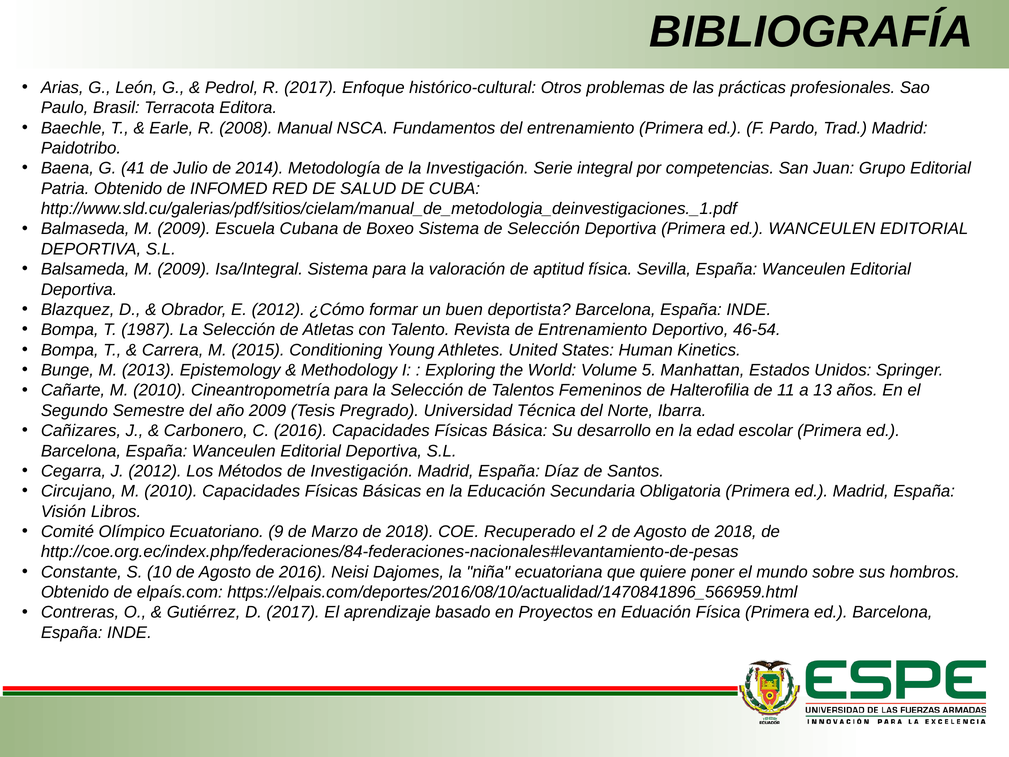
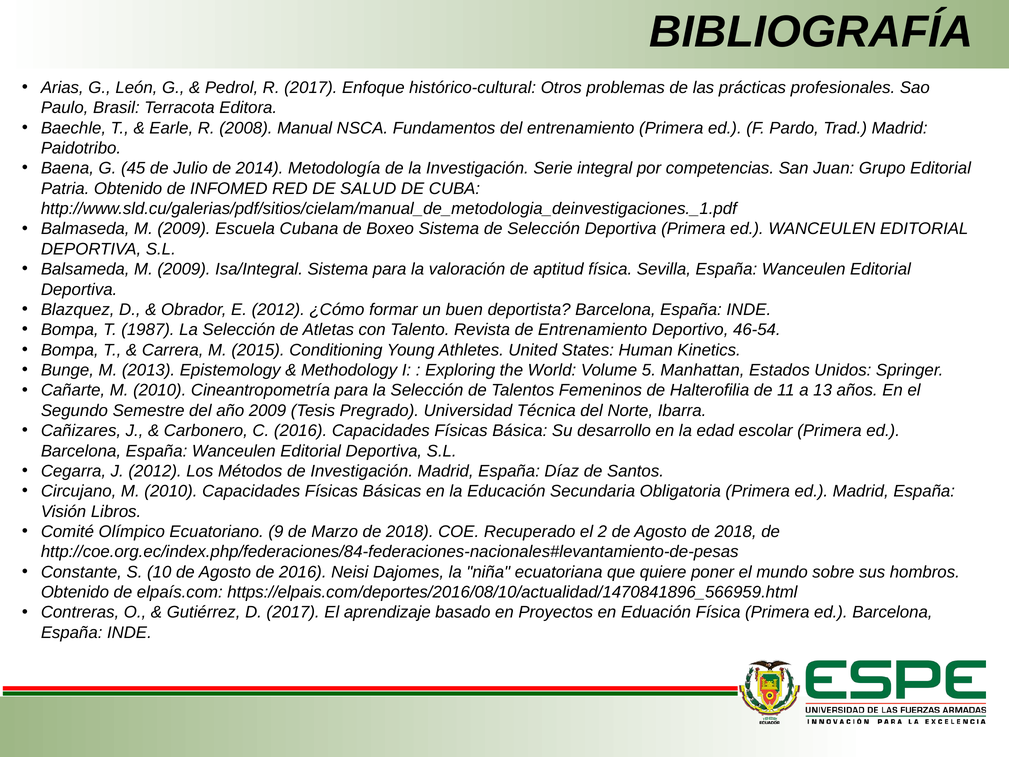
41: 41 -> 45 (133, 168)
